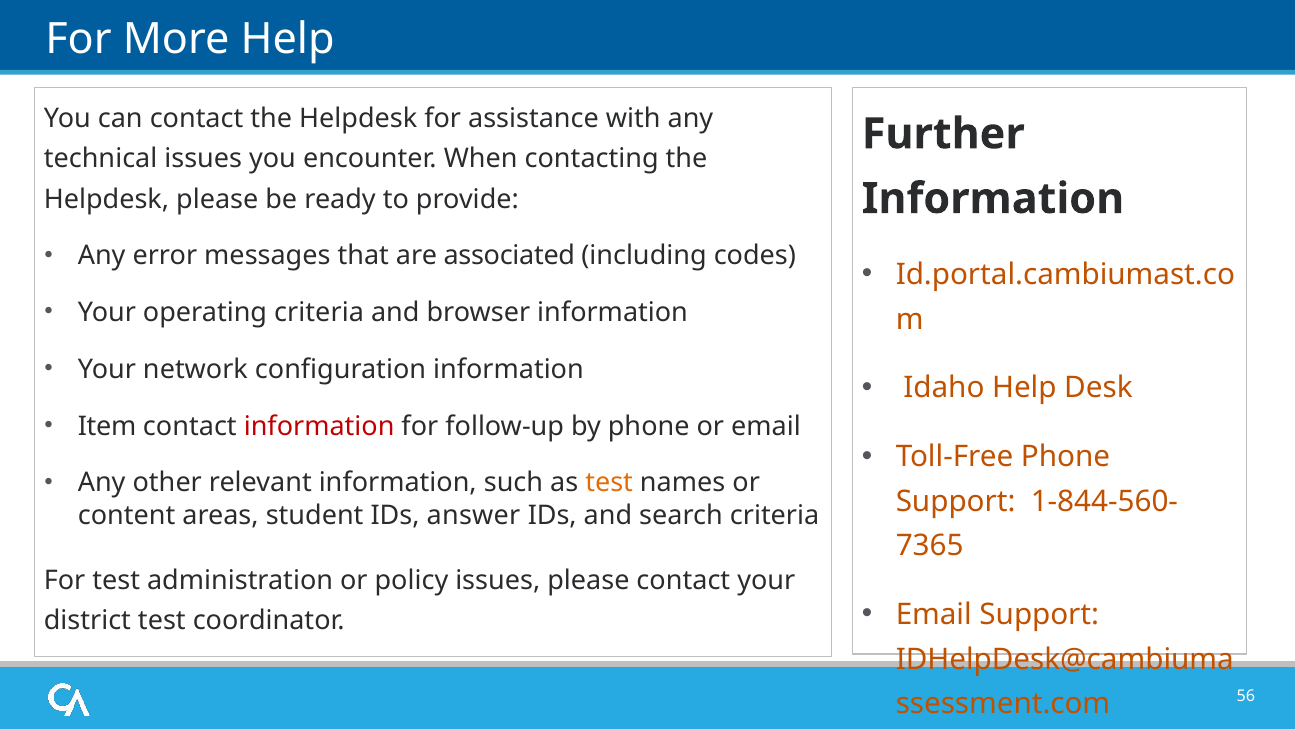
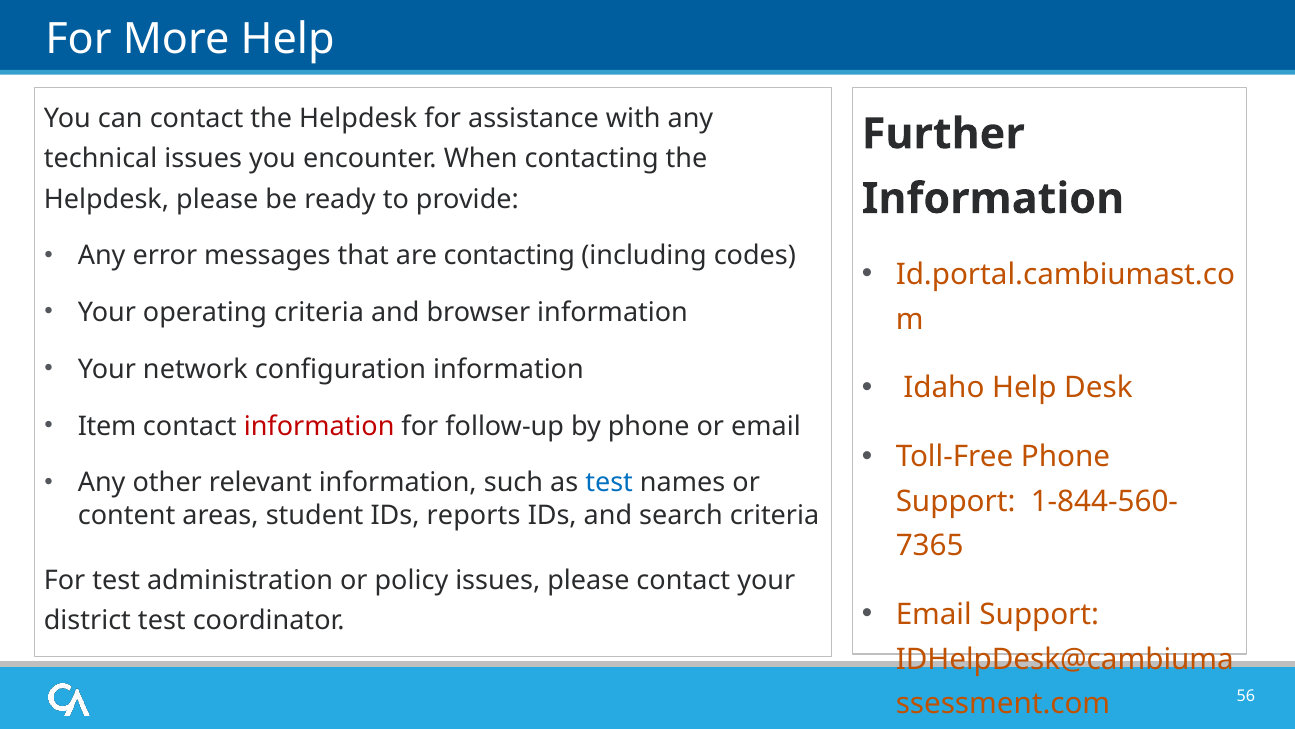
are associated: associated -> contacting (509, 256)
test colour: orange -> blue (609, 483)
answer: answer -> reports (474, 515)
